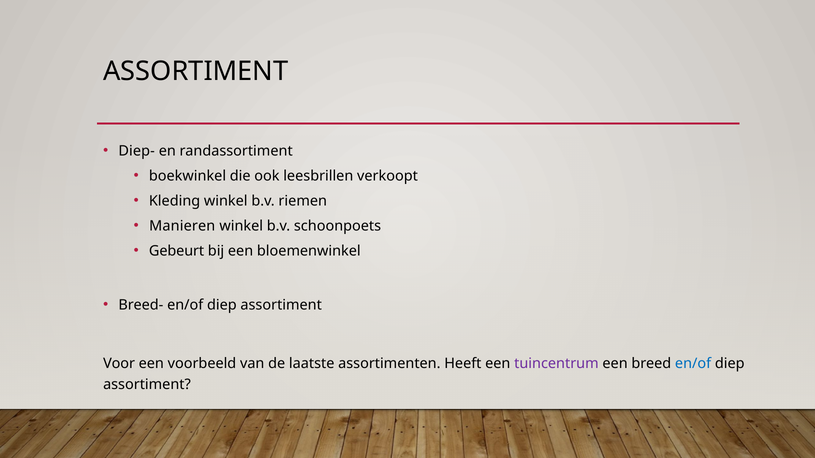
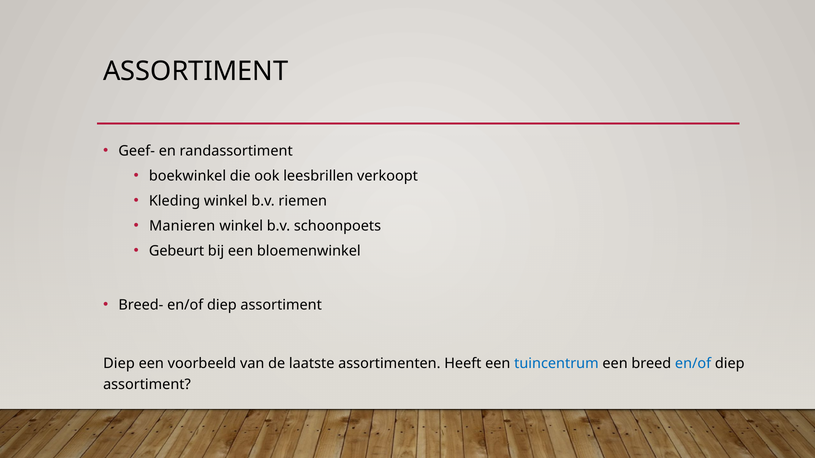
Diep-: Diep- -> Geef- (137, 151)
Voor: Voor -> Diep (119, 364)
tuincentrum colour: purple -> blue (556, 364)
